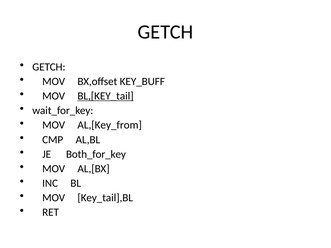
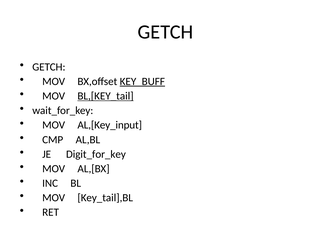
KEY_BUFF underline: none -> present (142, 82)
AL,[Key_from: AL,[Key_from -> AL,[Key_input (110, 125)
Both_for_key: Both_for_key -> Digit_for_key (96, 154)
